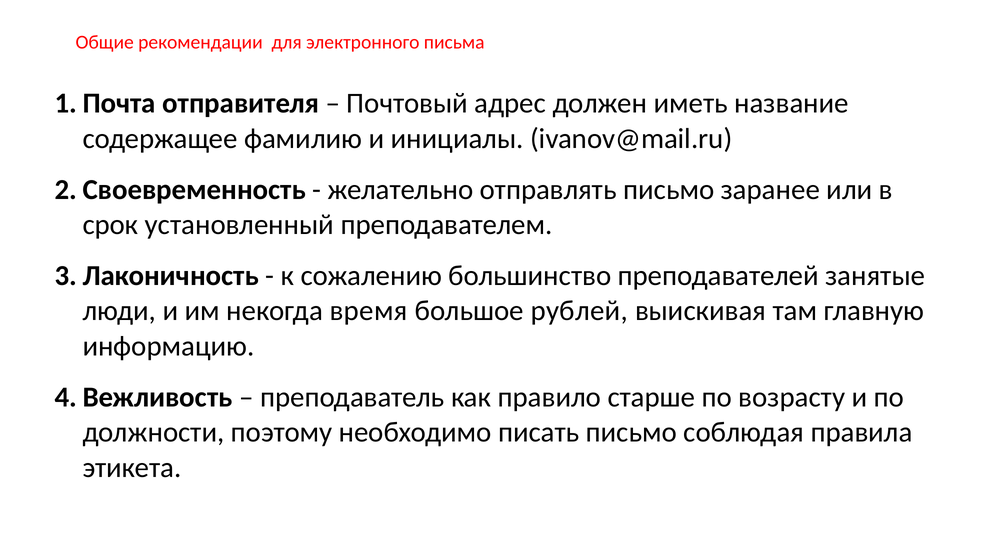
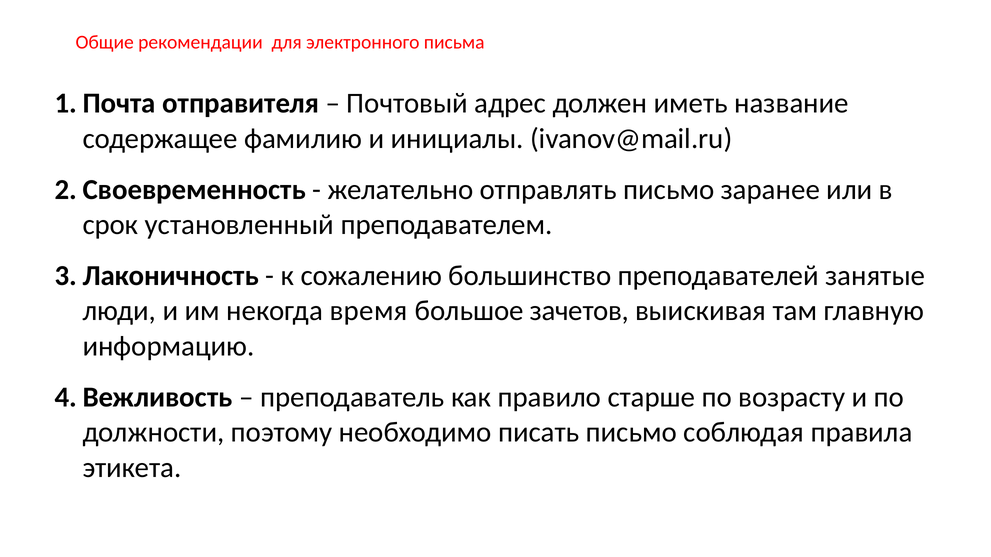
рублей: рублей -> зачетов (579, 311)
